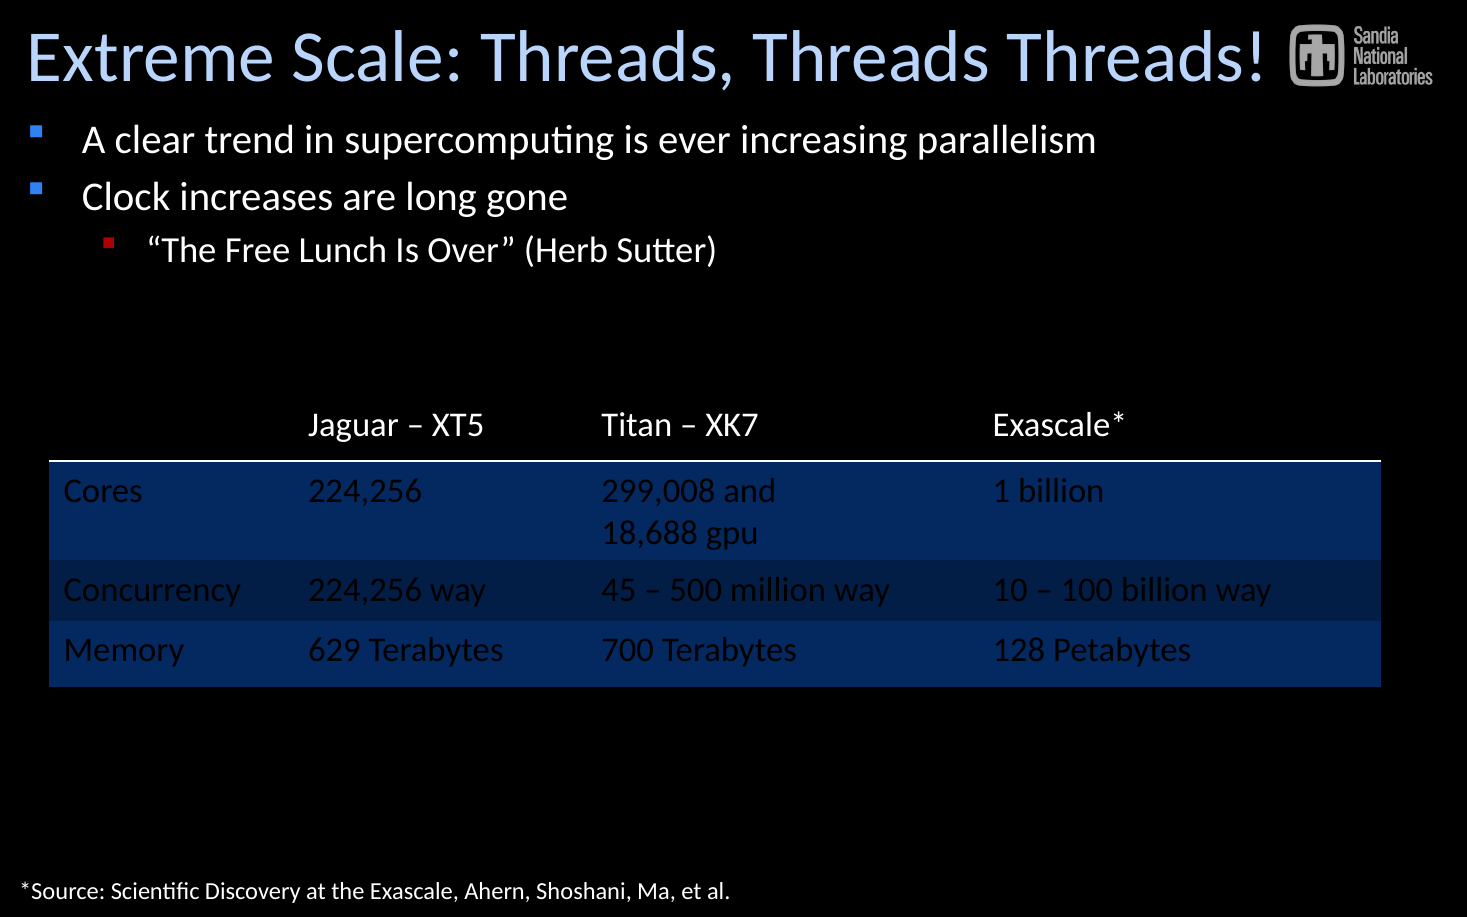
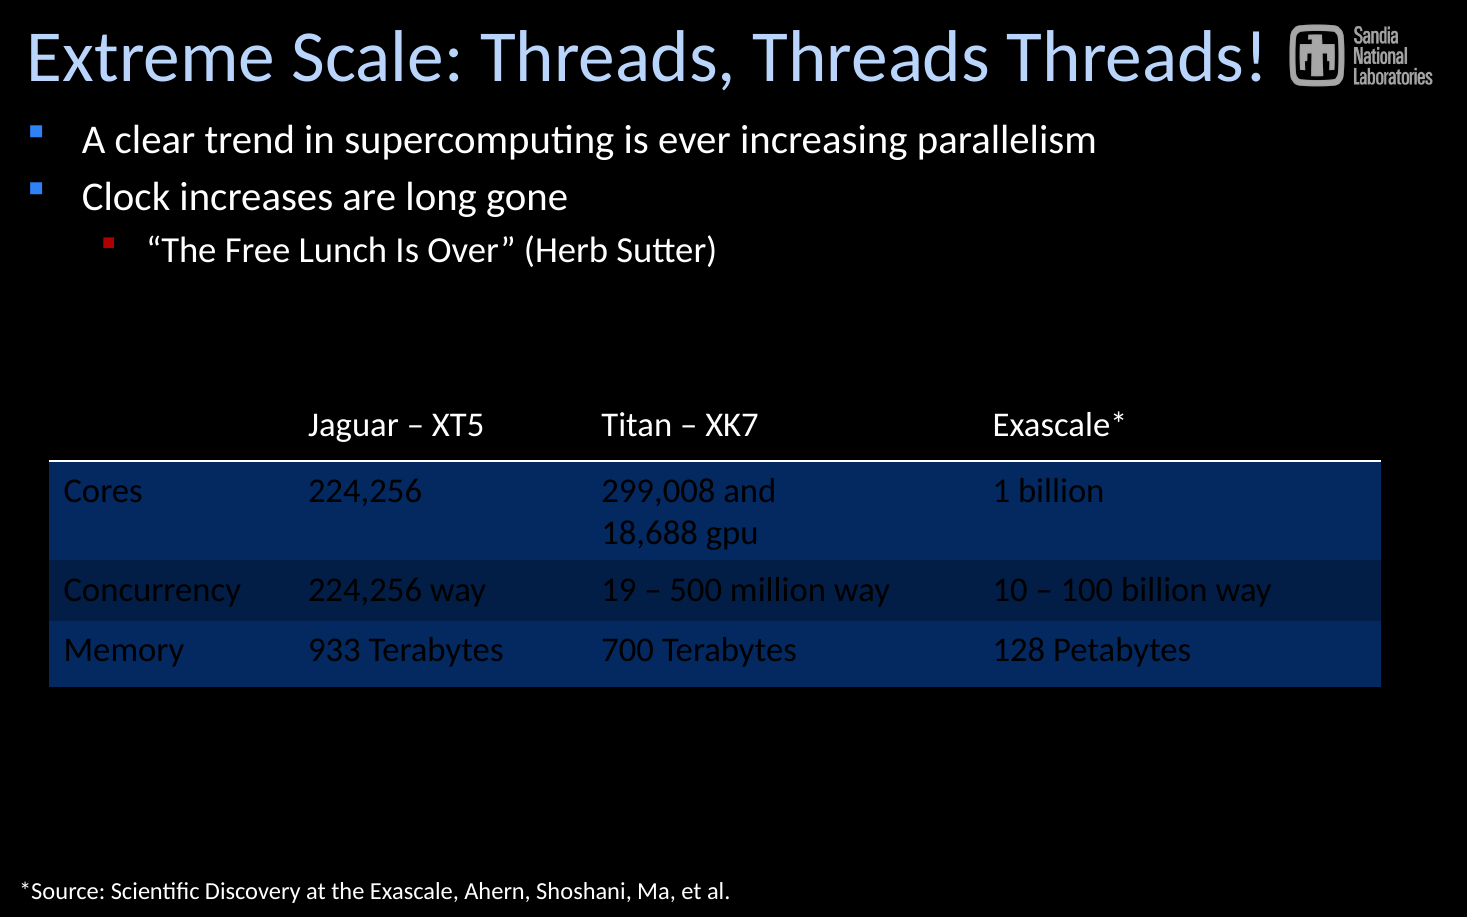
45: 45 -> 19 (619, 590)
629: 629 -> 933 (334, 650)
